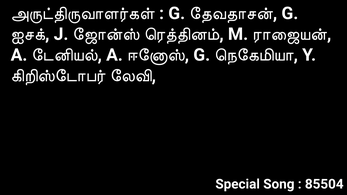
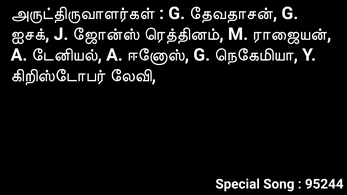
85504: 85504 -> 95244 (324, 184)
